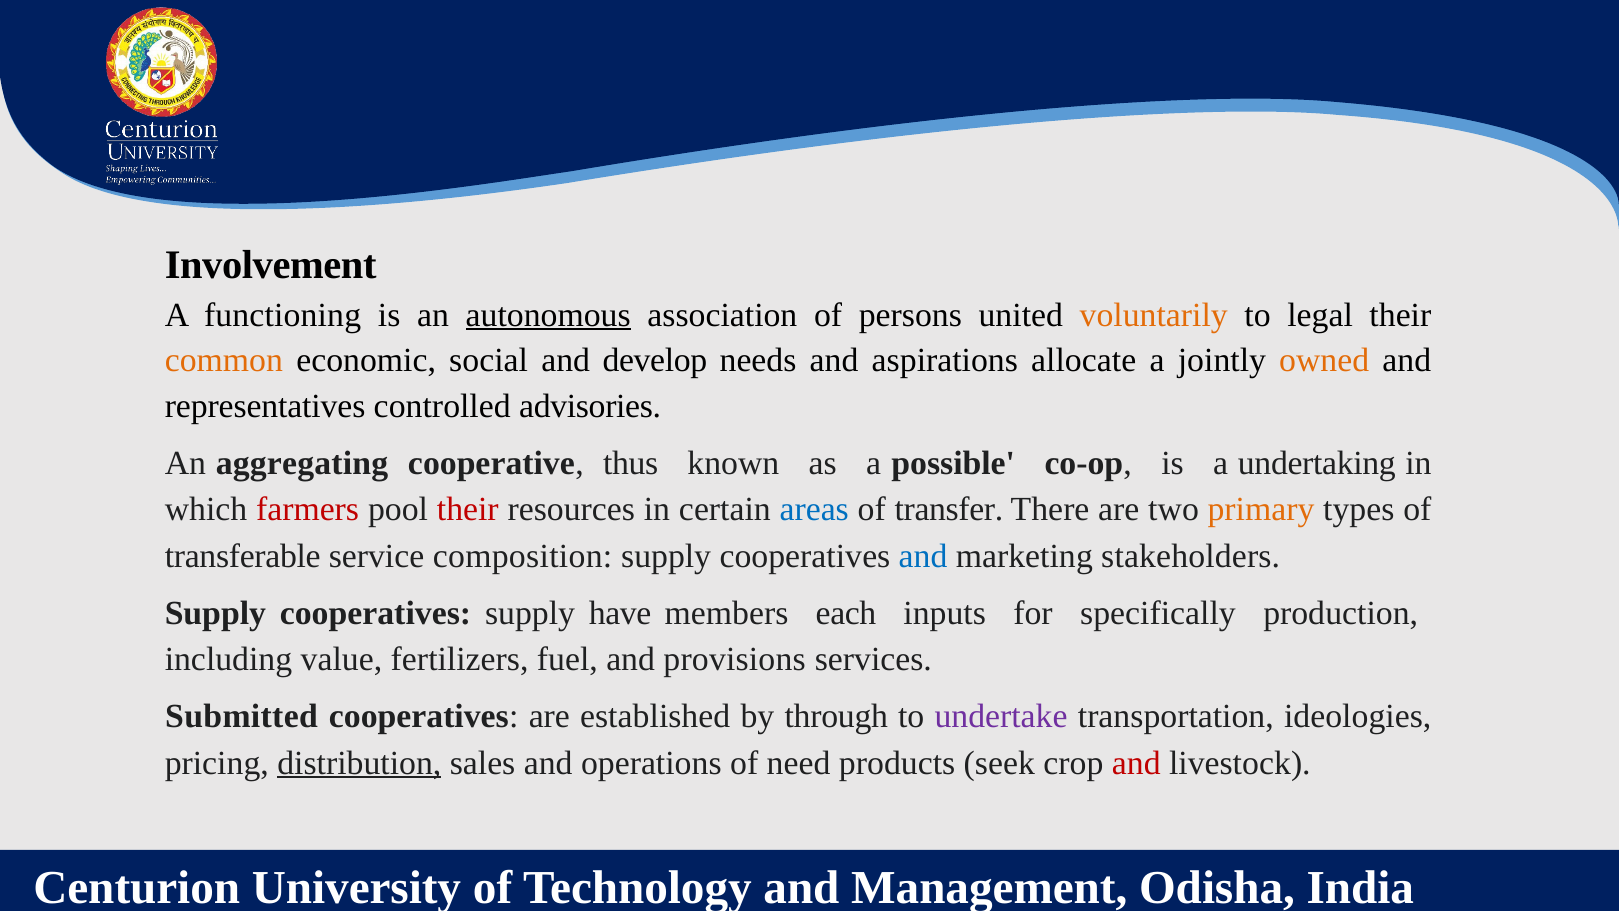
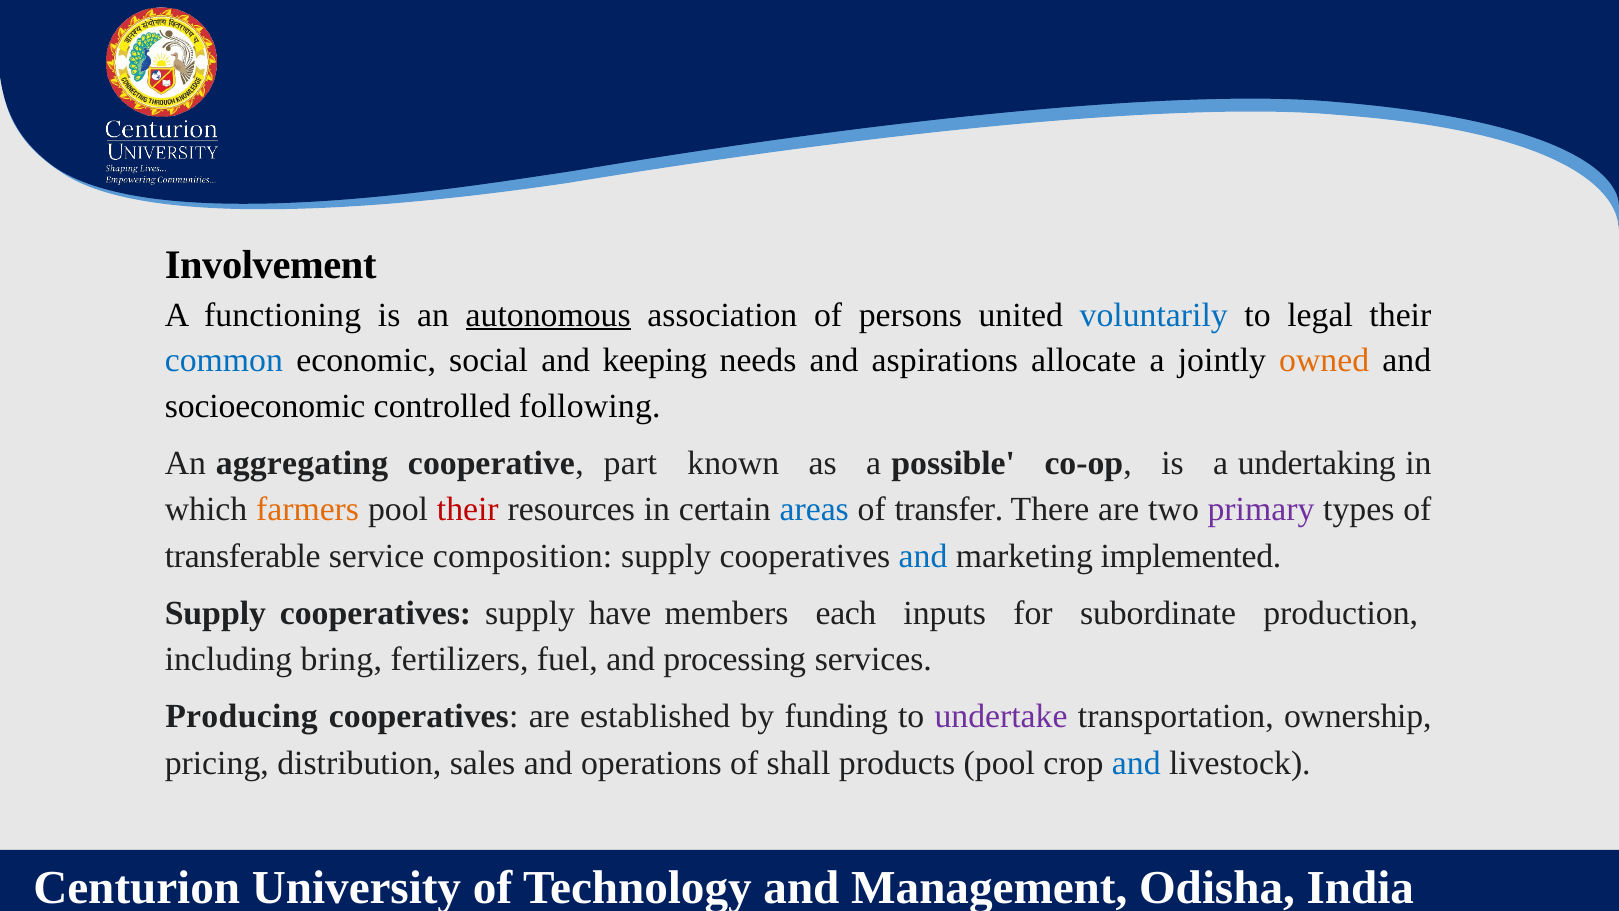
voluntarily colour: orange -> blue (1154, 315)
common colour: orange -> blue (224, 361)
develop: develop -> keeping (655, 361)
representatives: representatives -> socioeconomic (265, 406)
advisories: advisories -> following (590, 406)
thus: thus -> part (630, 463)
farmers colour: red -> orange (308, 510)
primary colour: orange -> purple (1261, 510)
stakeholders: stakeholders -> implemented (1191, 556)
specifically: specifically -> subordinate (1158, 613)
value: value -> bring (341, 659)
provisions: provisions -> processing (735, 659)
Submitted: Submitted -> Producing (242, 716)
through: through -> funding (836, 716)
ideologies: ideologies -> ownership (1358, 716)
distribution underline: present -> none (359, 763)
need: need -> shall (799, 763)
products seek: seek -> pool (999, 763)
and colour: red -> blue (1136, 763)
